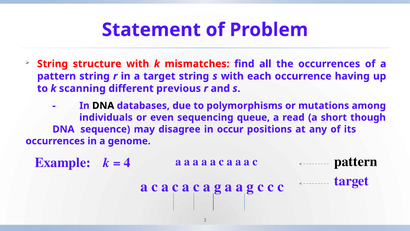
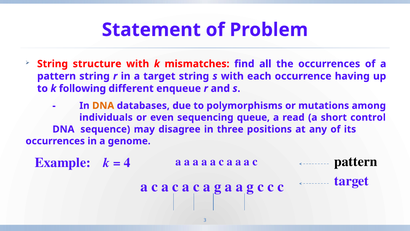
scanning: scanning -> following (82, 88)
previous: previous -> enqueue (179, 88)
DNA colour: black -> orange (103, 105)
though: though -> control (368, 117)
occur: occur -> three (230, 129)
